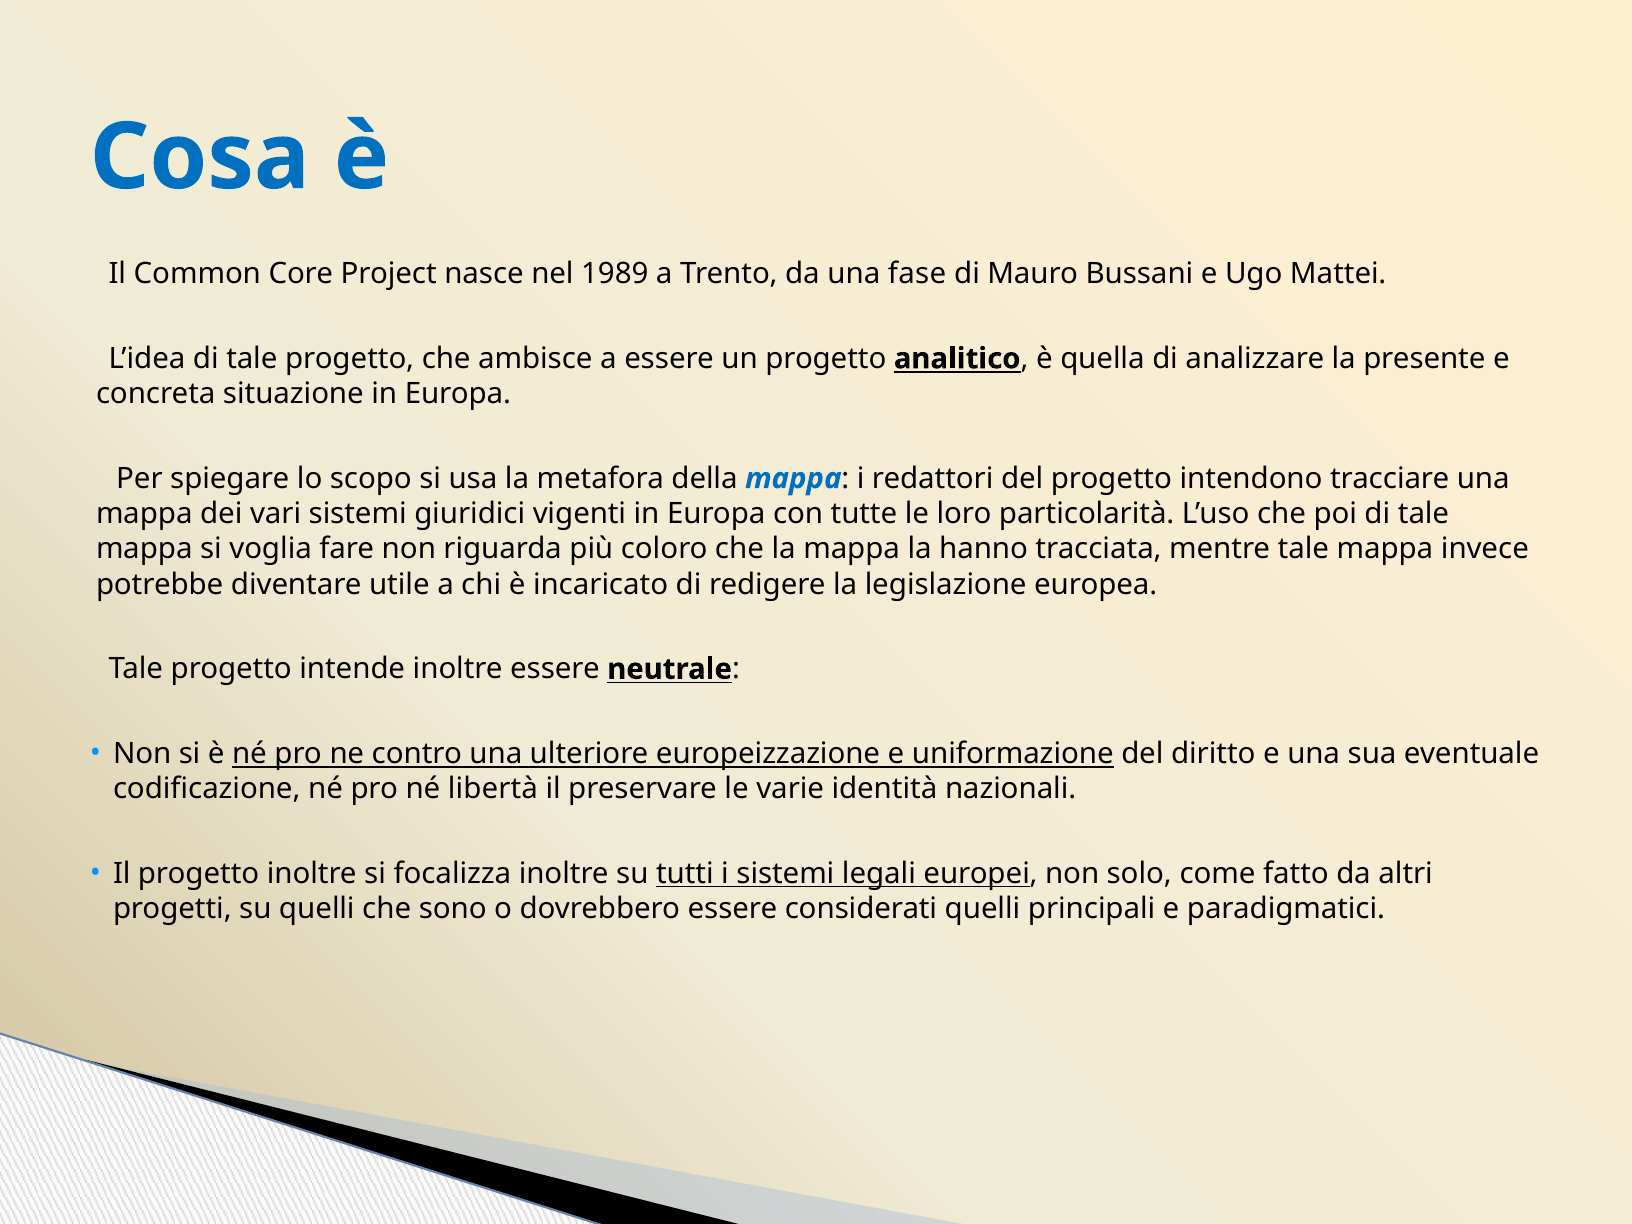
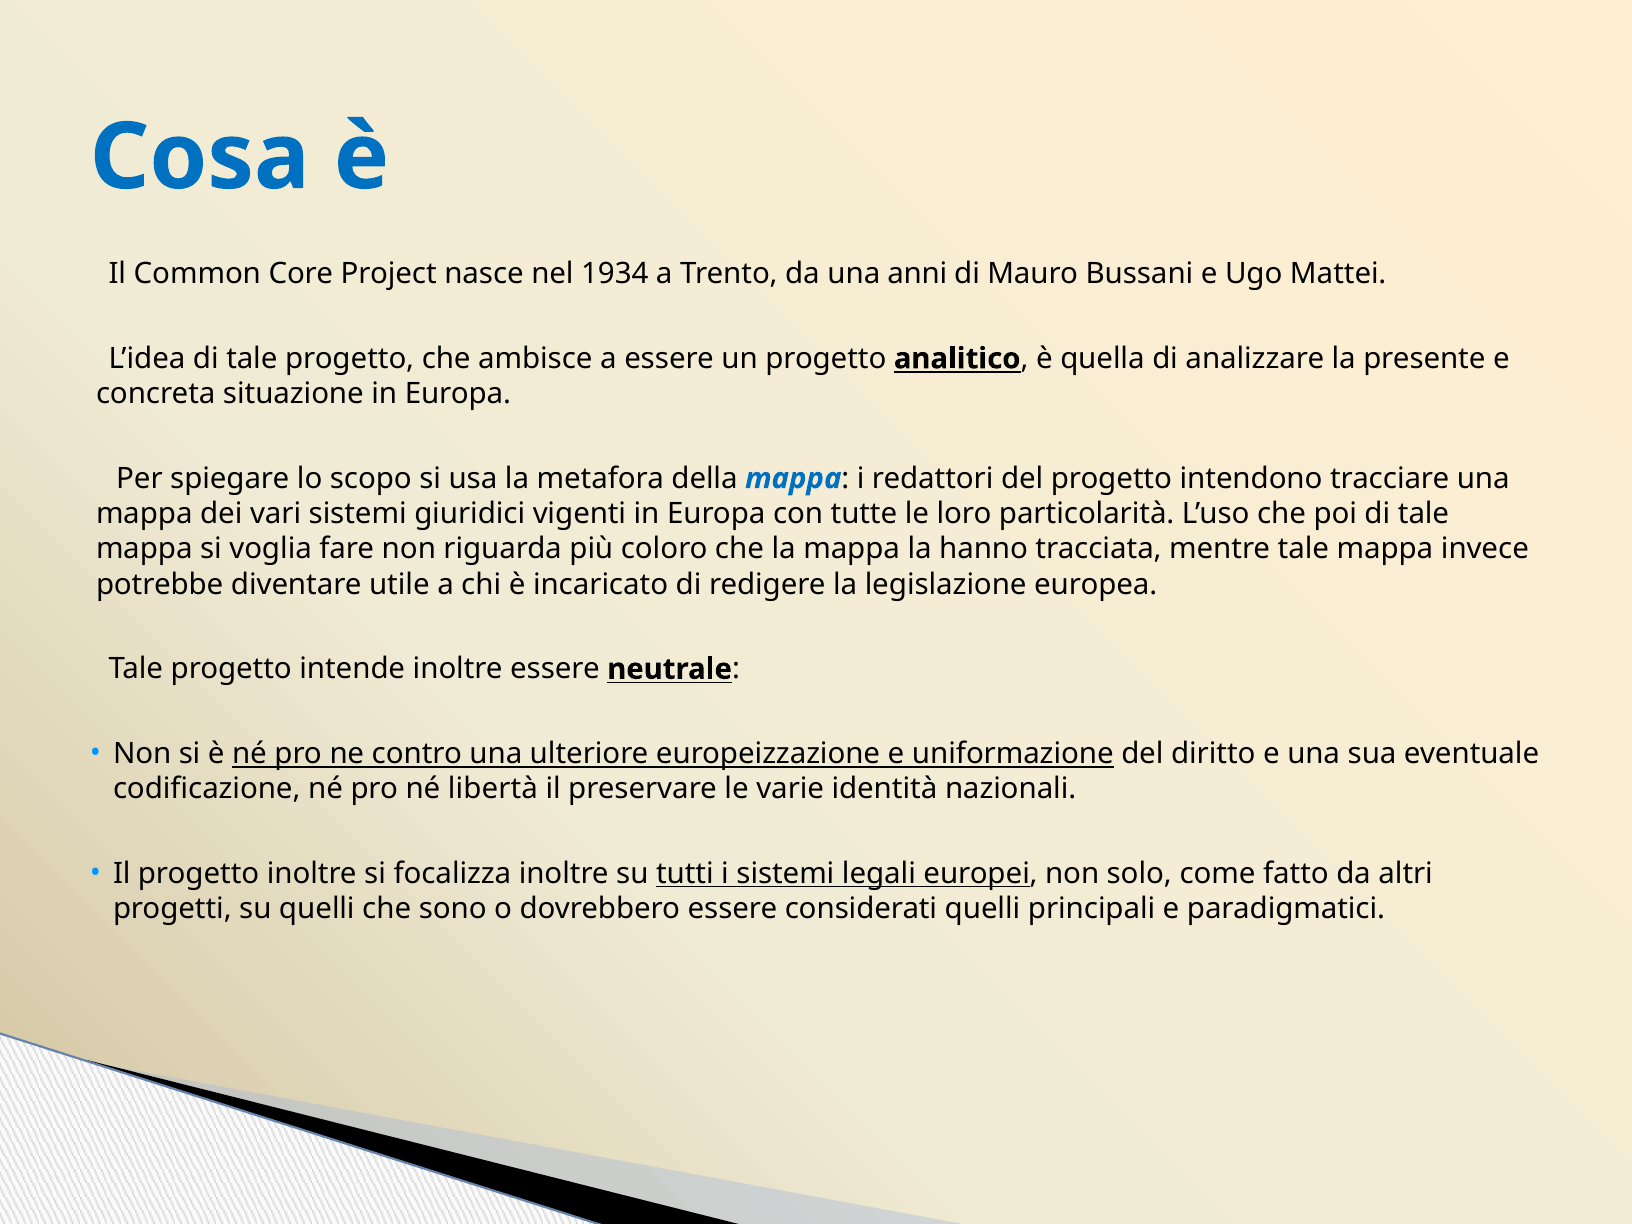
1989: 1989 -> 1934 (615, 274)
fase: fase -> anni (917, 274)
